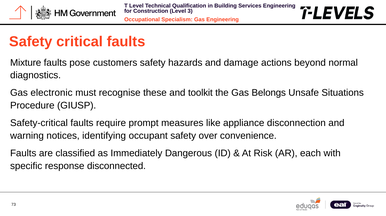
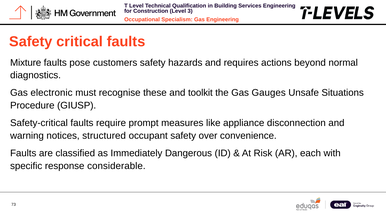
damage: damage -> requires (241, 63)
Belongs: Belongs -> Gauges (269, 93)
identifying: identifying -> structured (104, 136)
disconnected: disconnected -> considerable (116, 166)
